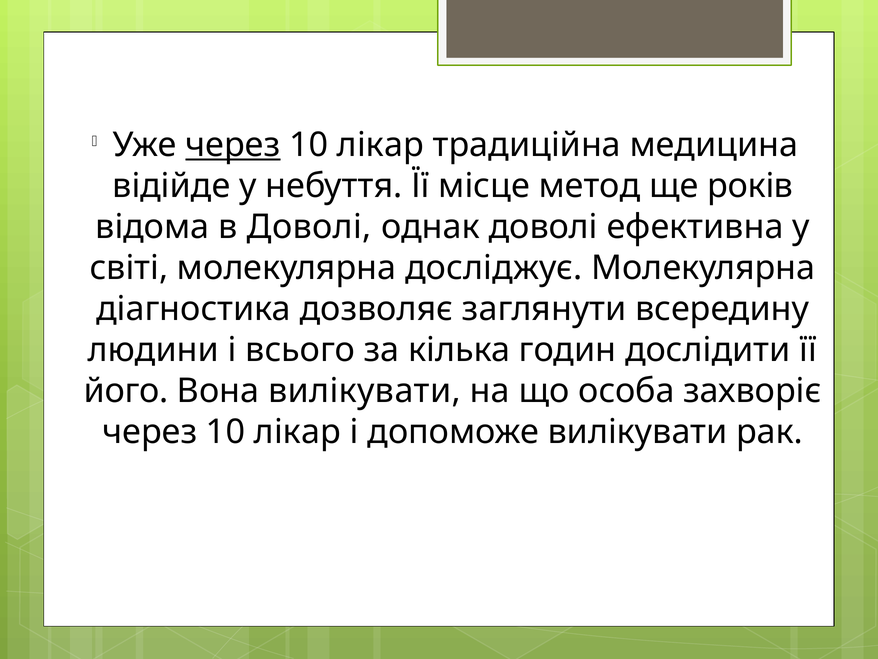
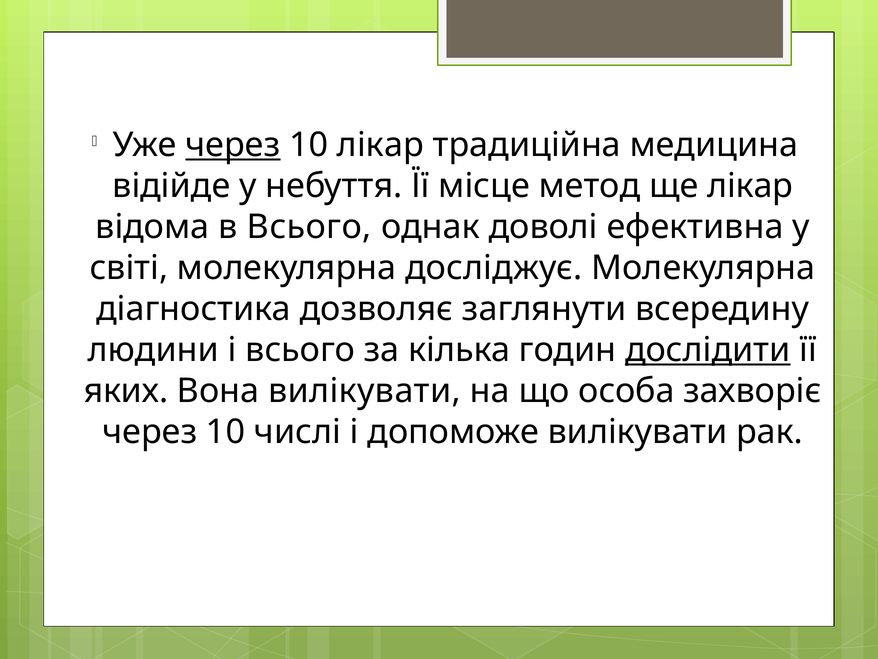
ще років: років -> лікар (750, 186)
в Доволі: Доволі -> Всього (309, 227)
дослідити underline: none -> present (708, 350)
його: його -> яких (126, 391)
лікар: лікар -> числі (297, 432)
